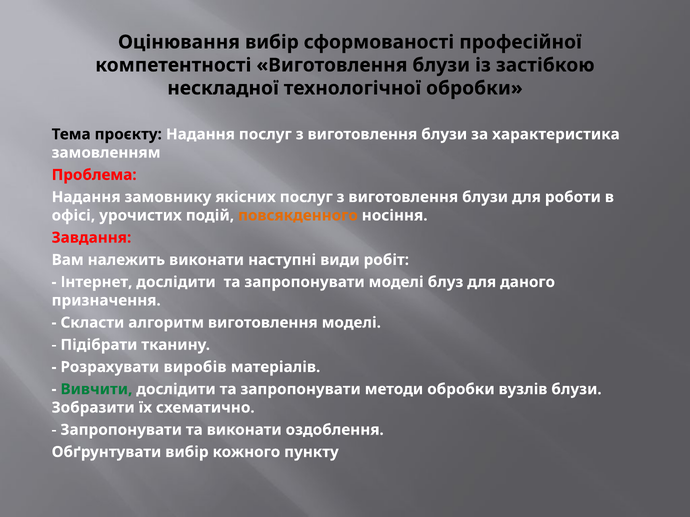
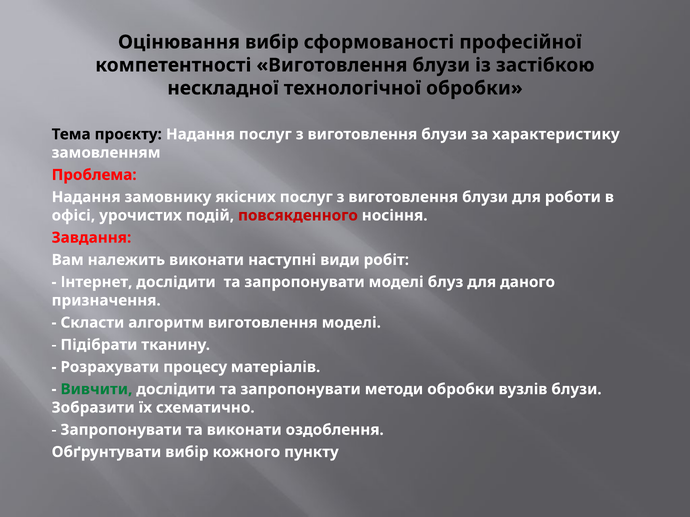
характеристика: характеристика -> характеристику (556, 134)
повсякденного colour: orange -> red (298, 216)
виробів: виробів -> процесу (195, 367)
